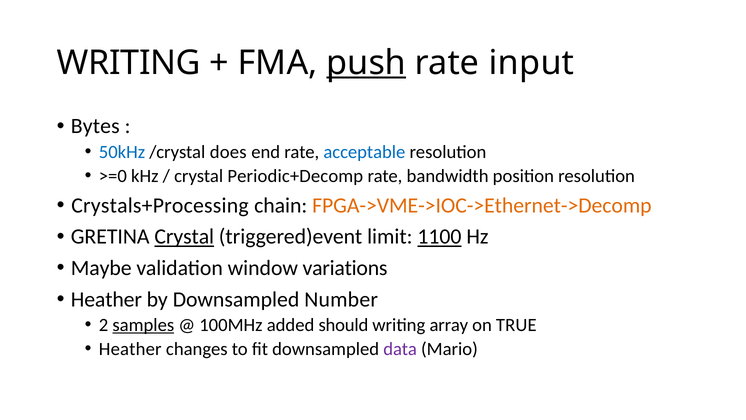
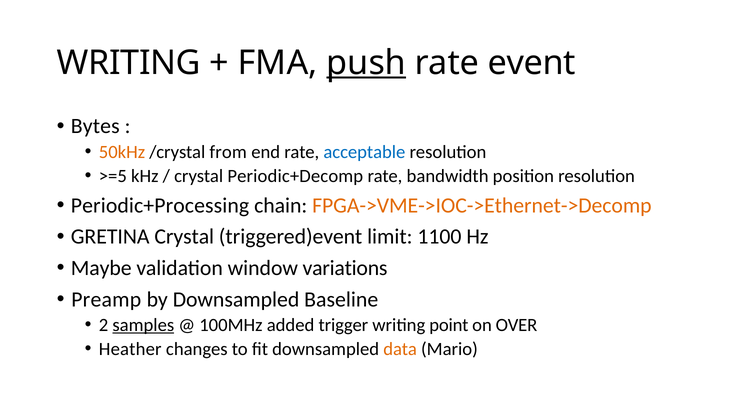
input: input -> event (532, 63)
50kHz colour: blue -> orange (122, 152)
does: does -> from (228, 152)
>=0: >=0 -> >=5 (113, 176)
Crystals+Processing: Crystals+Processing -> Periodic+Processing (160, 205)
Crystal underline: present -> none (184, 237)
1100 underline: present -> none (439, 237)
Heather: Heather -> Preamp (106, 299)
Number: Number -> Baseline (341, 299)
should: should -> trigger (343, 325)
array: array -> point (449, 325)
TRUE: TRUE -> OVER (516, 325)
data colour: purple -> orange (400, 349)
